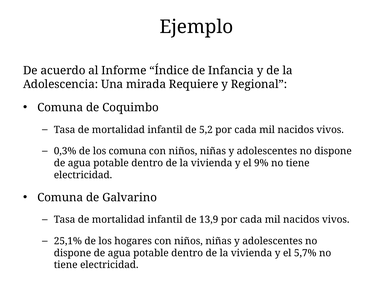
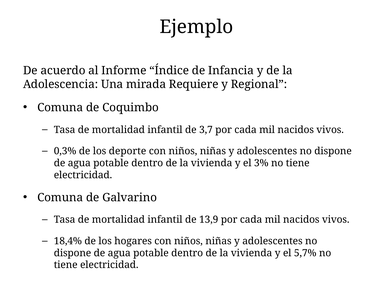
5,2: 5,2 -> 3,7 (206, 130)
los comuna: comuna -> deporte (128, 151)
9%: 9% -> 3% (261, 163)
25,1%: 25,1% -> 18,4% (68, 241)
